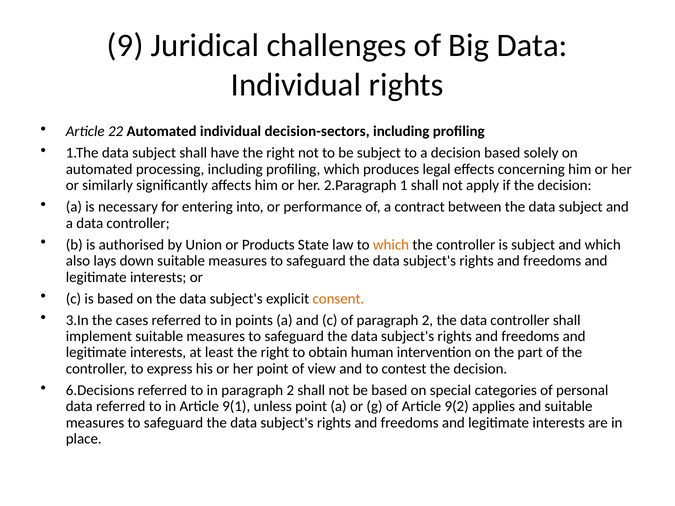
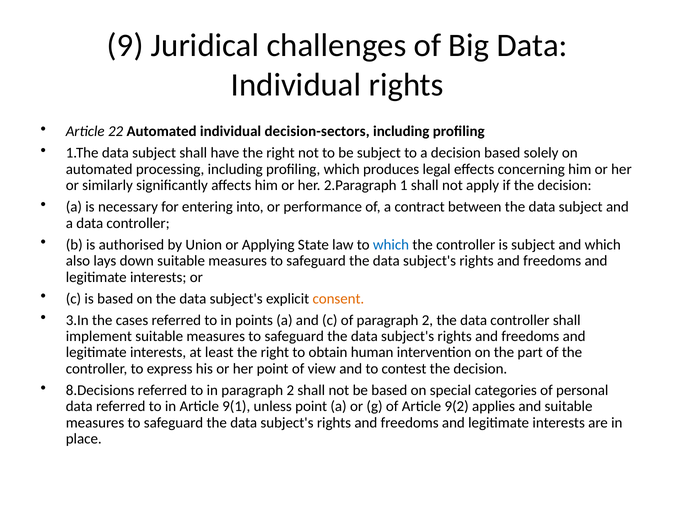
Products: Products -> Applying (268, 245)
which colour: orange -> blue (391, 245)
6.Decisions: 6.Decisions -> 8.Decisions (100, 390)
